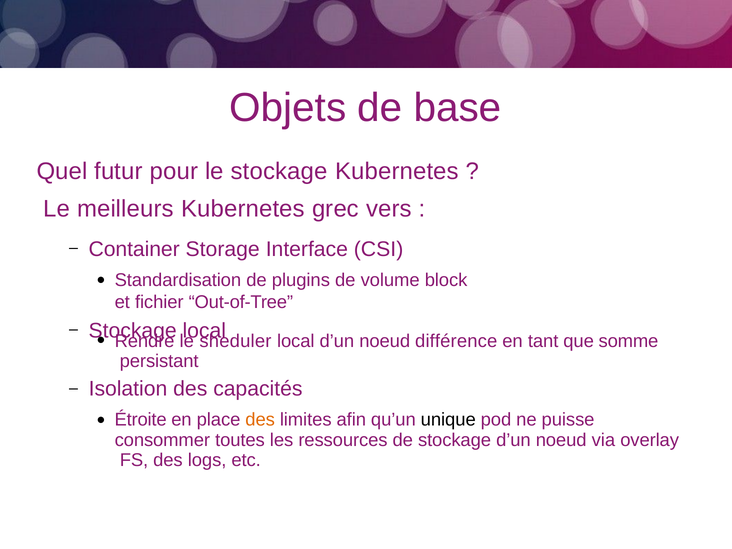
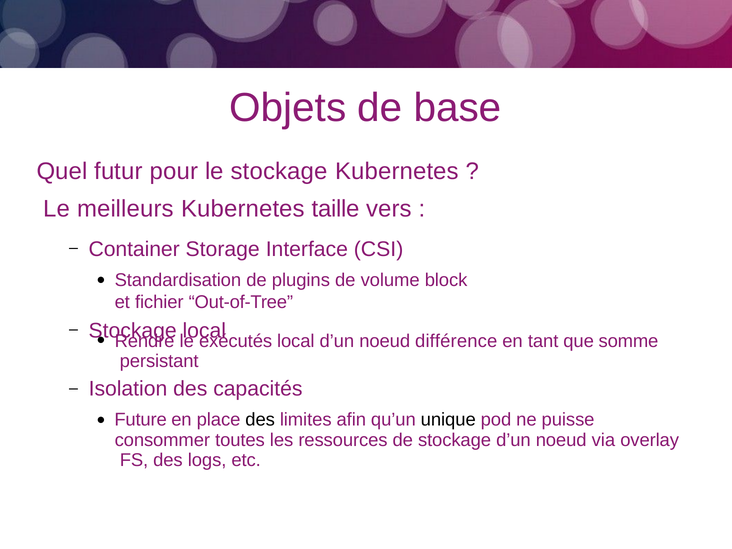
grec: grec -> taille (336, 209)
sheduler: sheduler -> exécutés (236, 342)
Étroite: Étroite -> Future (141, 420)
des colour: orange -> black (260, 420)
